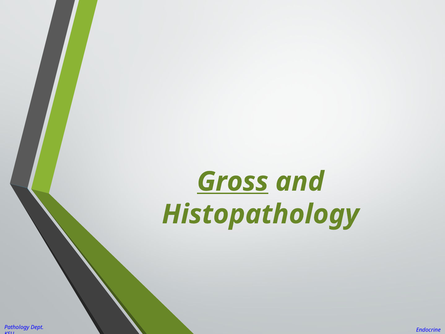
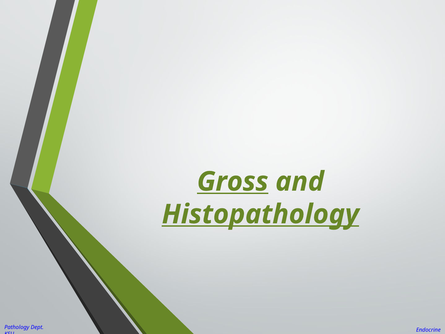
Histopathology underline: none -> present (260, 214)
